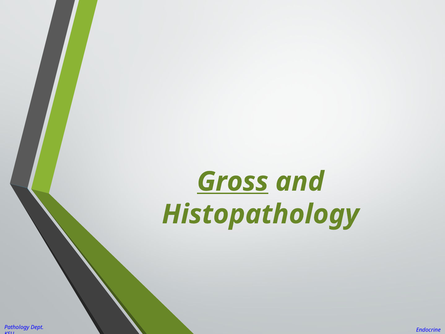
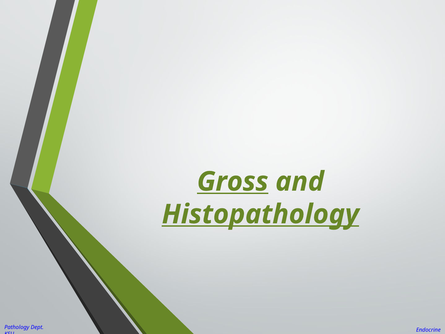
Histopathology underline: none -> present (260, 214)
